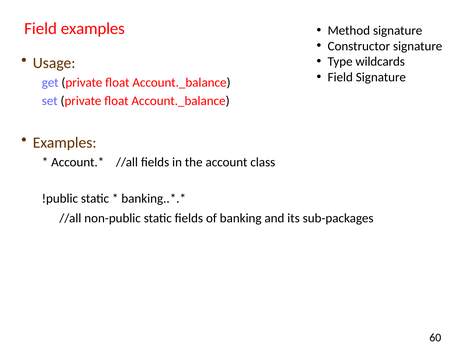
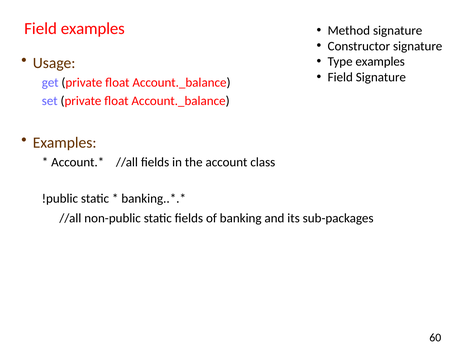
Type wildcards: wildcards -> examples (380, 62)
